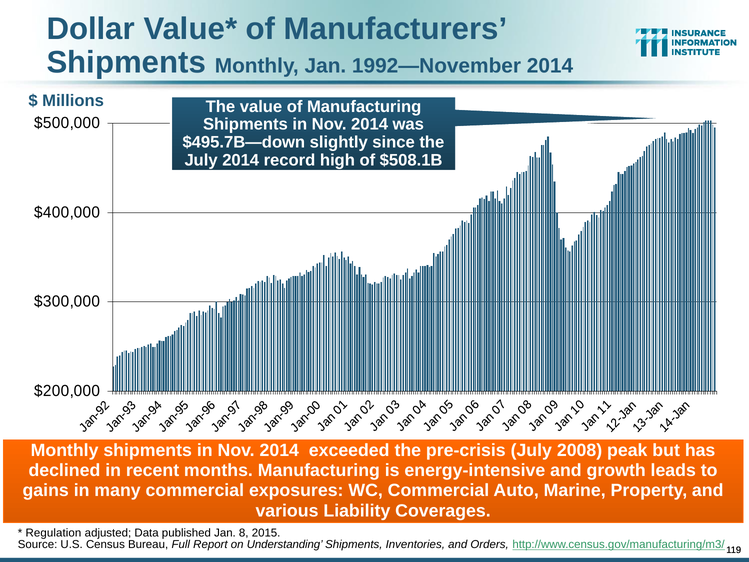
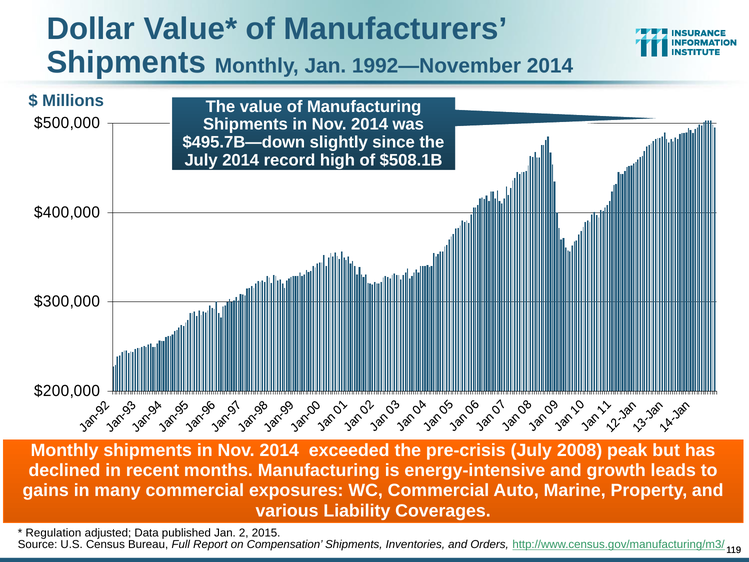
8: 8 -> 2 (244, 533)
Understanding: Understanding -> Compensation (285, 544)
